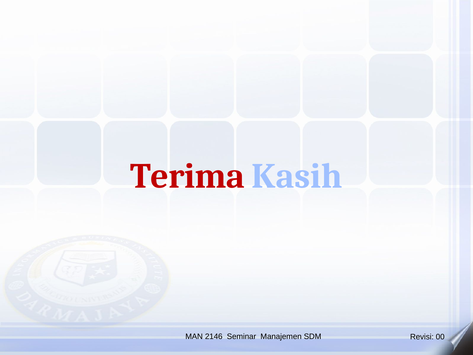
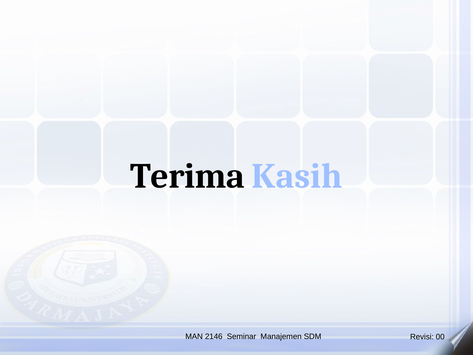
Terima colour: red -> black (187, 176)
